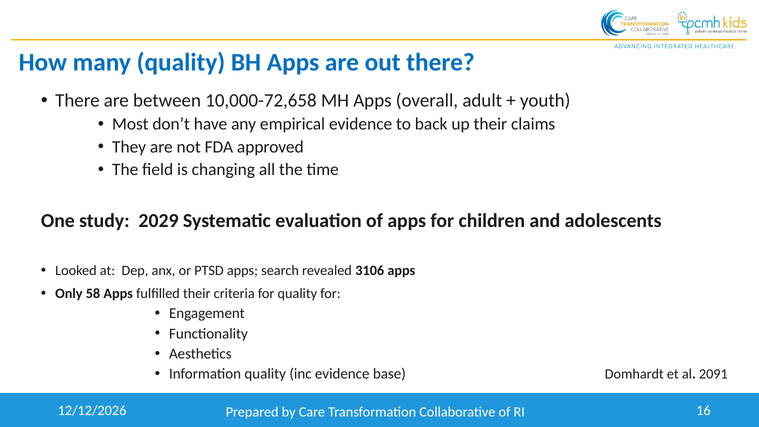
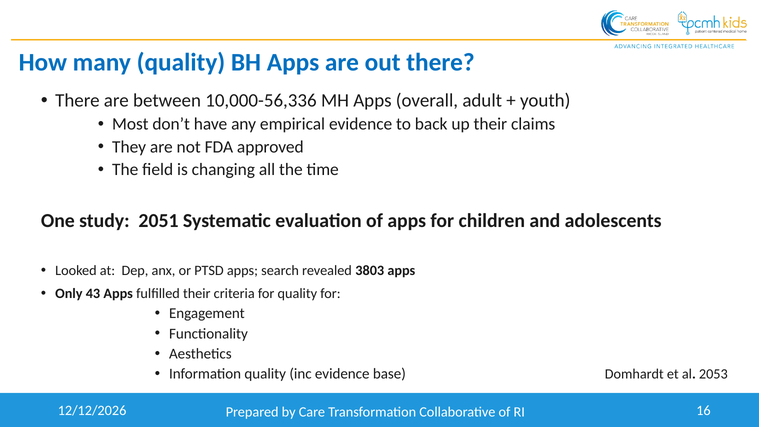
10,000-72,658: 10,000-72,658 -> 10,000-56,336 (261, 101)
2029: 2029 -> 2051 (159, 221)
3106: 3106 -> 3803 (370, 270)
58: 58 -> 43 (93, 294)
2091: 2091 -> 2053 (713, 374)
